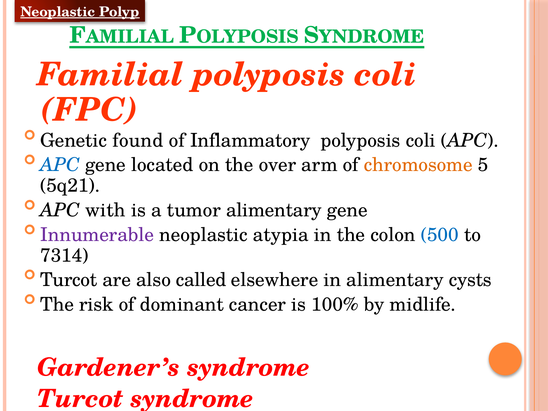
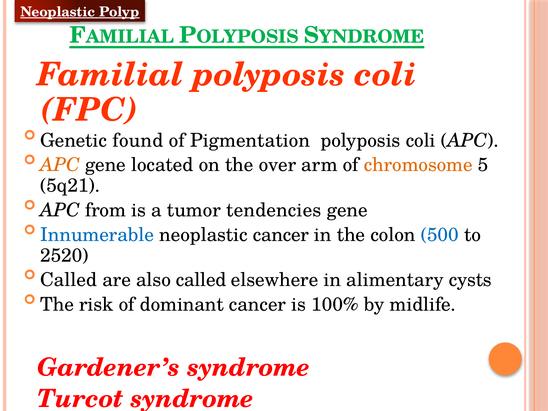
Inflammatory: Inflammatory -> Pigmentation (250, 140)
APC colour: blue -> orange (60, 165)
with: with -> from (106, 210)
tumor alimentary: alimentary -> tendencies (274, 210)
Innumerable colour: purple -> blue (97, 235)
neoplastic atypia: atypia -> cancer (281, 235)
7314: 7314 -> 2520 (64, 255)
Turcot: Turcot -> Called (69, 280)
